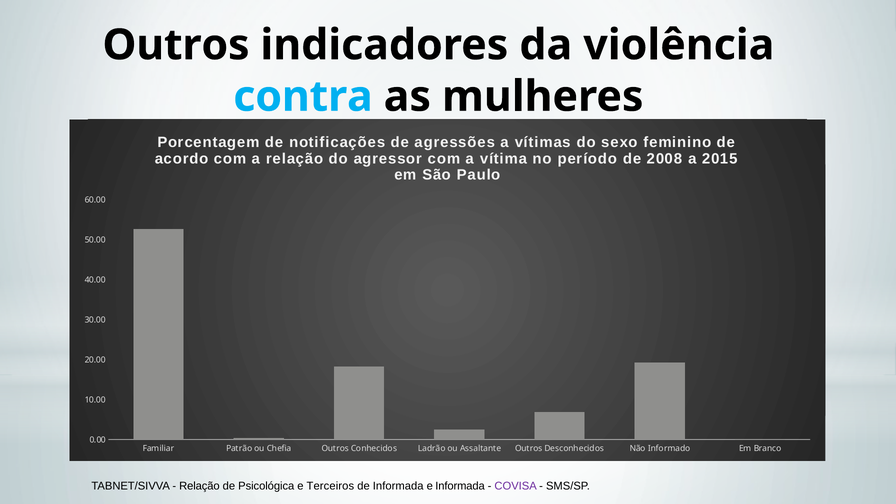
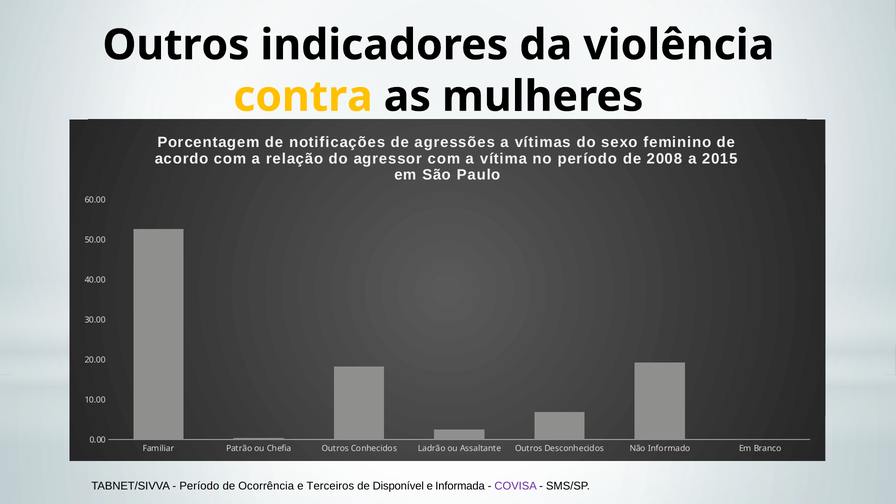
contra colour: light blue -> yellow (303, 97)
Relação: Relação -> Período (199, 486)
Psicológica: Psicológica -> Ocorrência (266, 486)
de Informada: Informada -> Disponível (398, 486)
